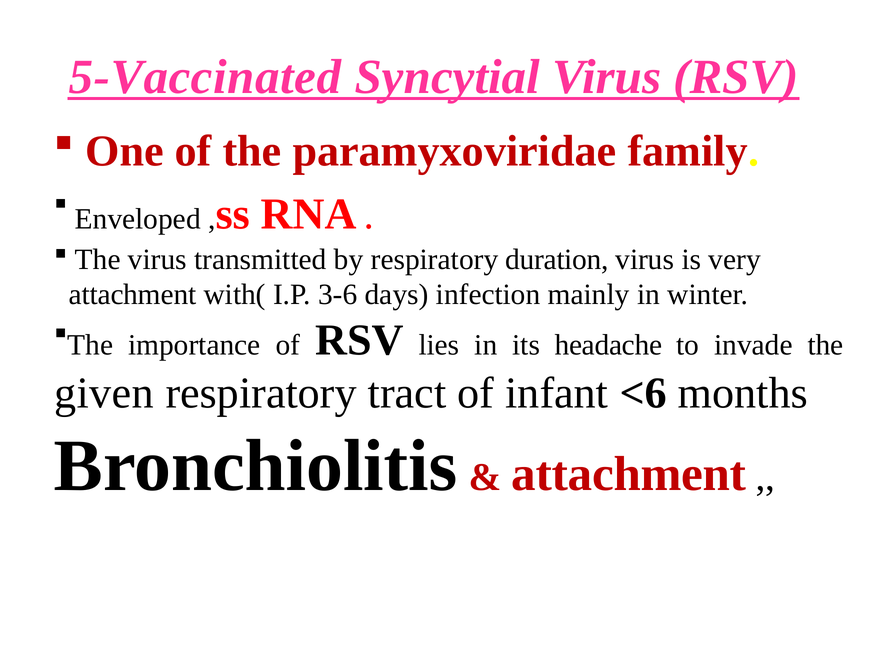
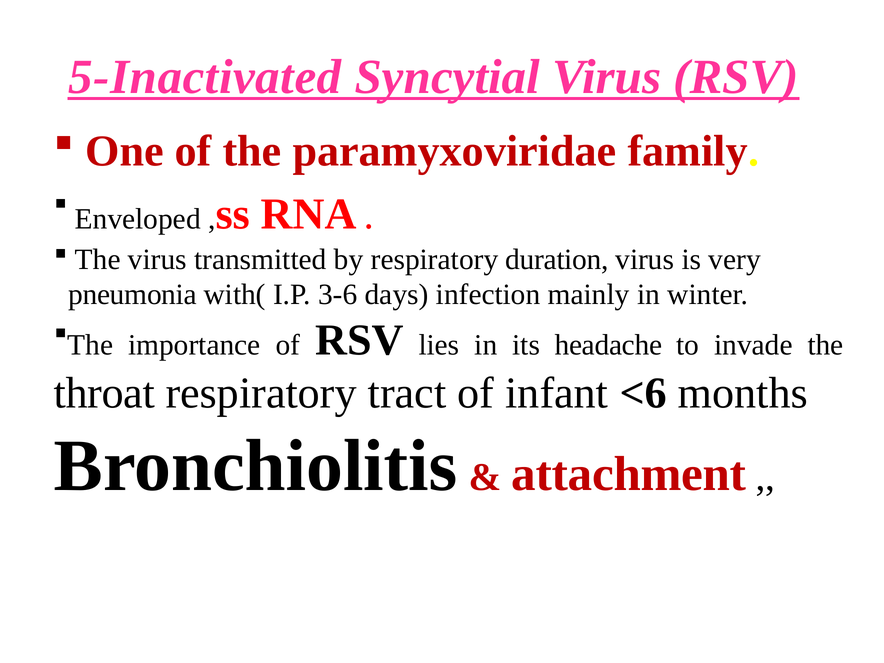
5-Vaccinated: 5-Vaccinated -> 5-Inactivated (205, 77)
attachment: attachment -> pneumonia (133, 295)
given: given -> throat (104, 393)
